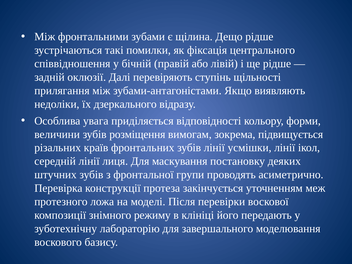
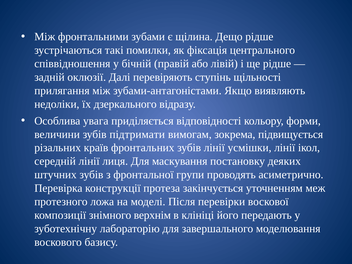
розміщення: розміщення -> підтримати (137, 134)
режиму: режиму -> верхнім (152, 215)
